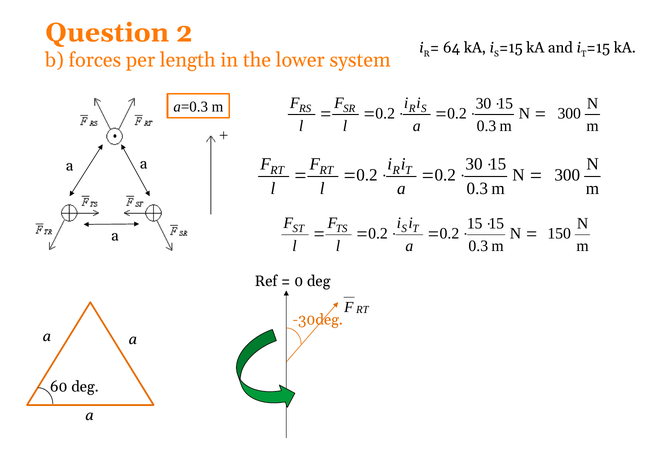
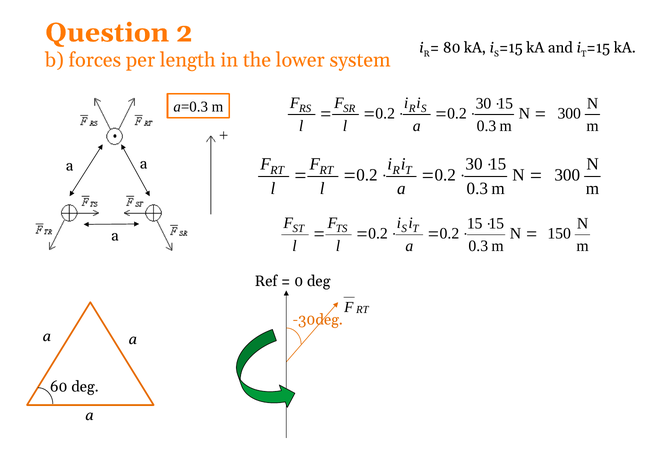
64: 64 -> 80 (452, 48)
